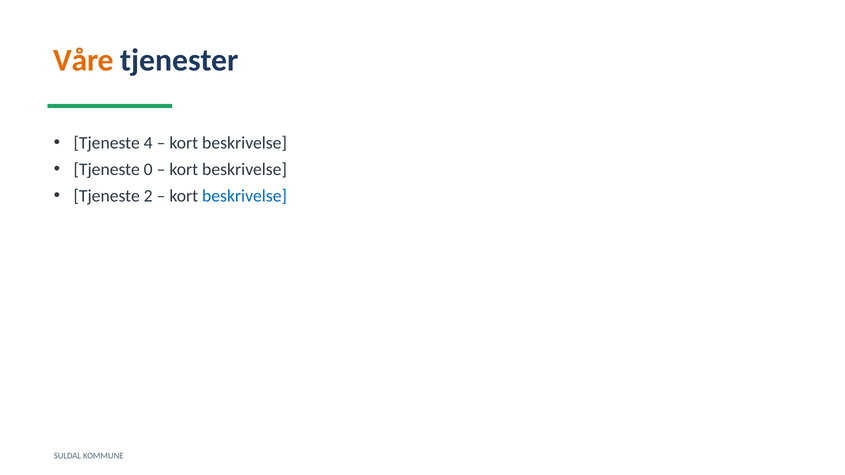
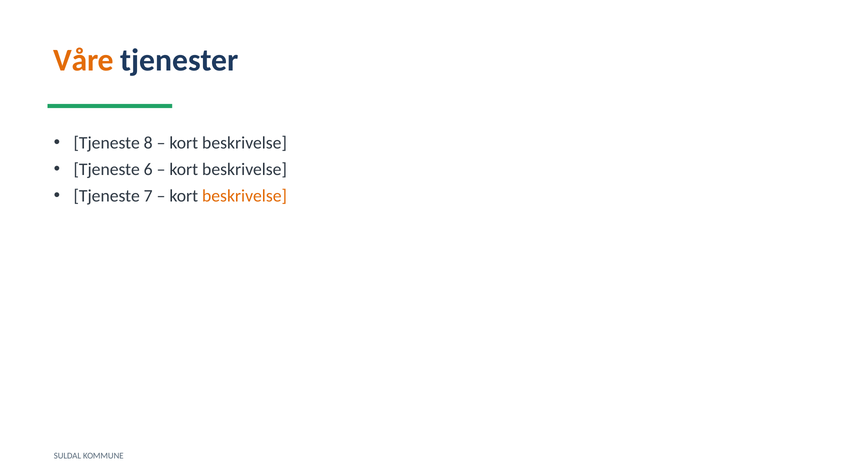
4: 4 -> 8 (148, 143)
0: 0 -> 6 (148, 170)
2: 2 -> 7 (148, 196)
beskrivelse colour: blue -> orange (245, 196)
